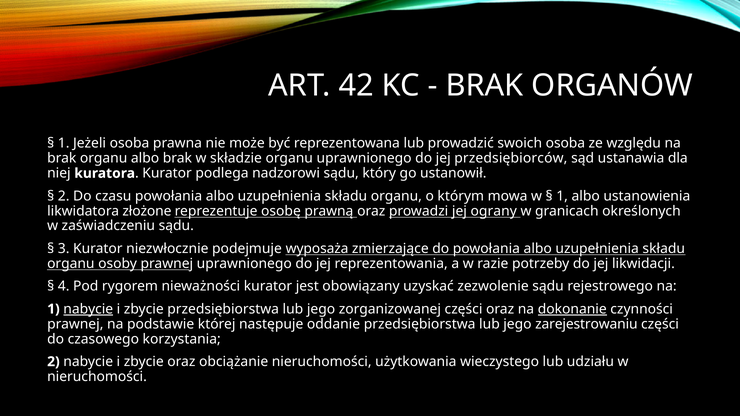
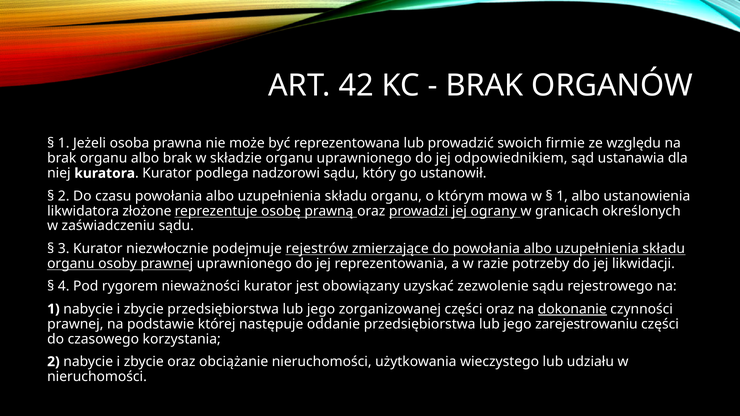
swoich osoba: osoba -> firmie (565, 143)
przedsiębiorców: przedsiębiorców -> odpowiednikiem (511, 158)
wyposaża: wyposaża -> rejestrów (317, 249)
nabycie underline: present -> none (88, 309)
